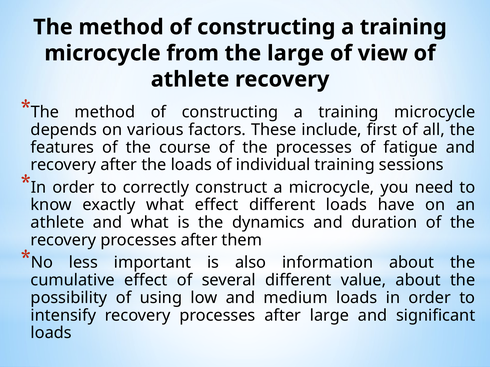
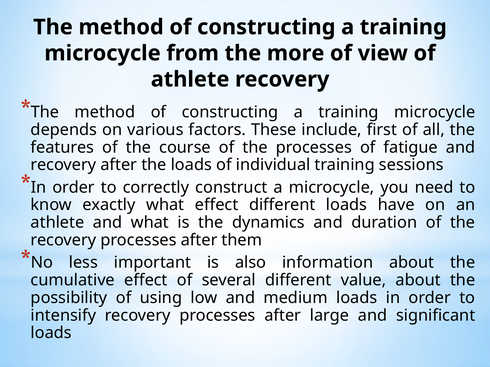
the large: large -> more (296, 53)
